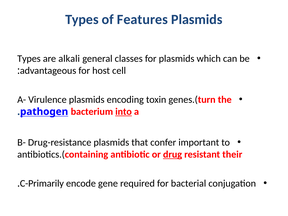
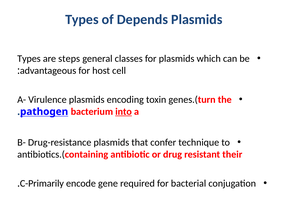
Features: Features -> Depends (142, 19)
alkali: alkali -> steps (69, 59)
important: important -> technique (199, 142)
drug underline: present -> none (173, 154)
